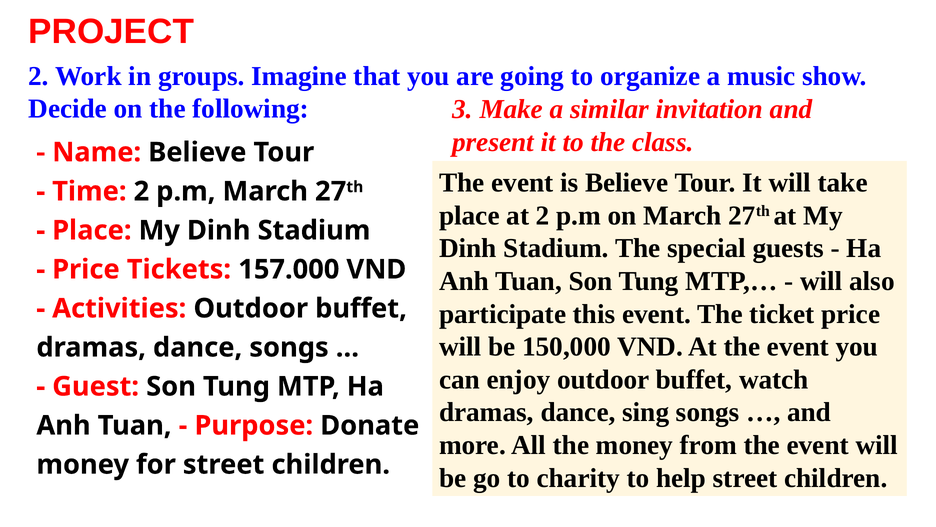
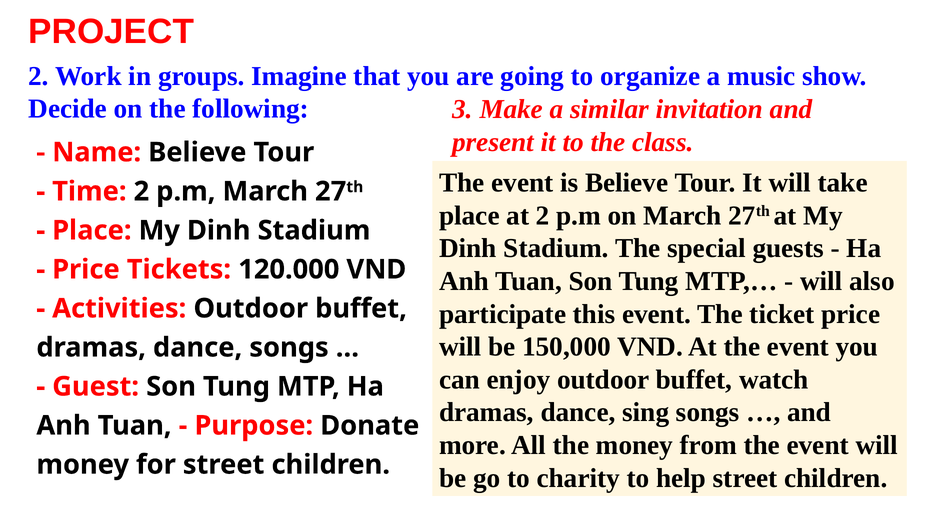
157.000: 157.000 -> 120.000 (289, 269)
